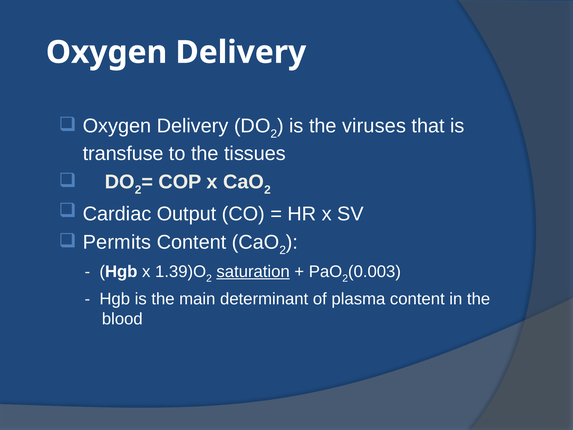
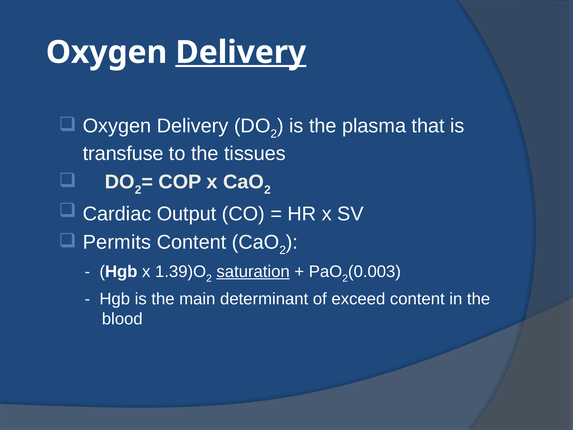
Delivery underline: none -> present (241, 52)
viruses: viruses -> plasma (374, 126)
plasma: plasma -> exceed (358, 299)
